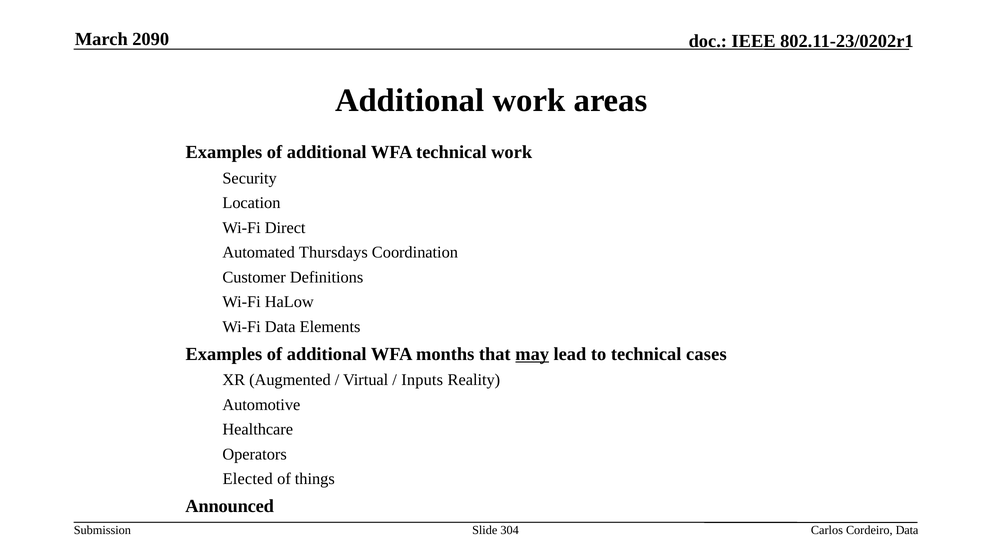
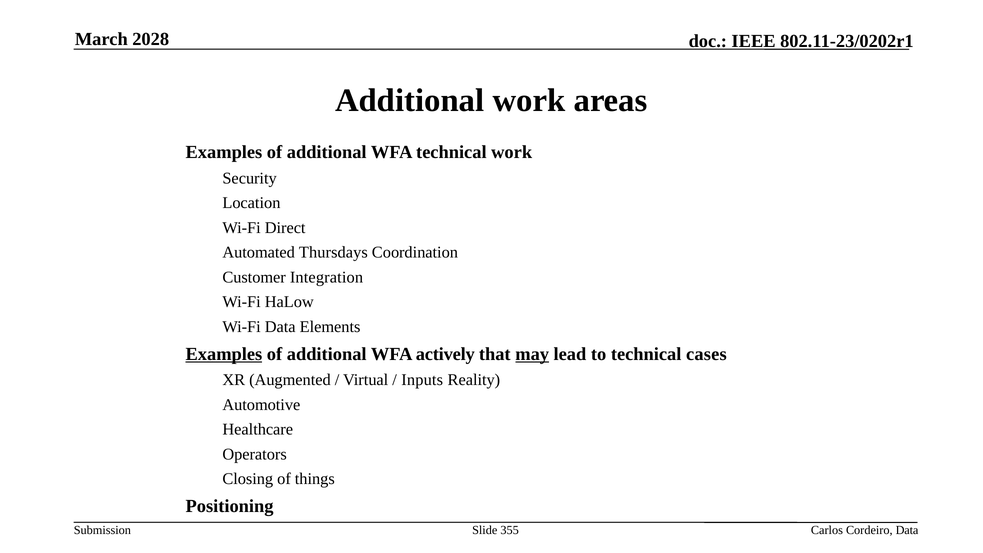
2090: 2090 -> 2028 (151, 39)
Definitions: Definitions -> Integration (326, 277)
Examples underline: none -> present (224, 354)
months: months -> actively (445, 354)
Elected: Elected -> Closing (248, 479)
Announced: Announced -> Positioning (230, 506)
304: 304 -> 355 (510, 530)
